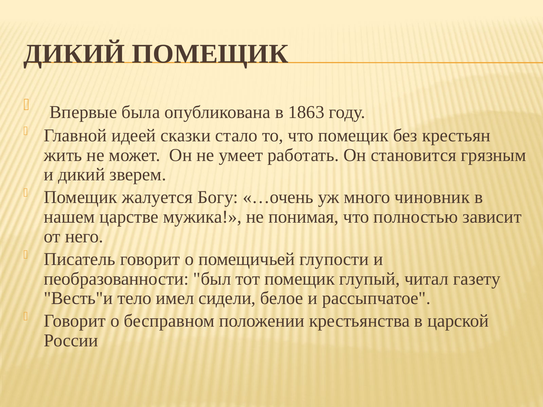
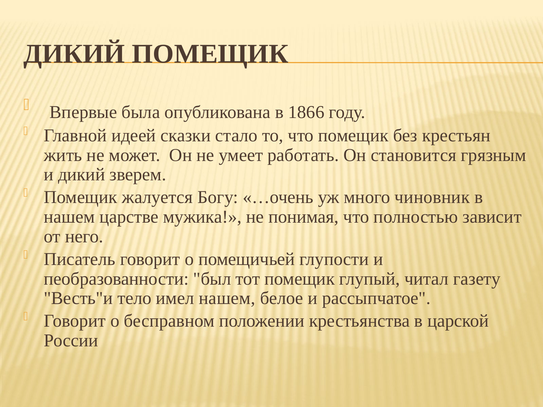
1863: 1863 -> 1866 (306, 112)
имел сидели: сидели -> нашем (227, 298)
